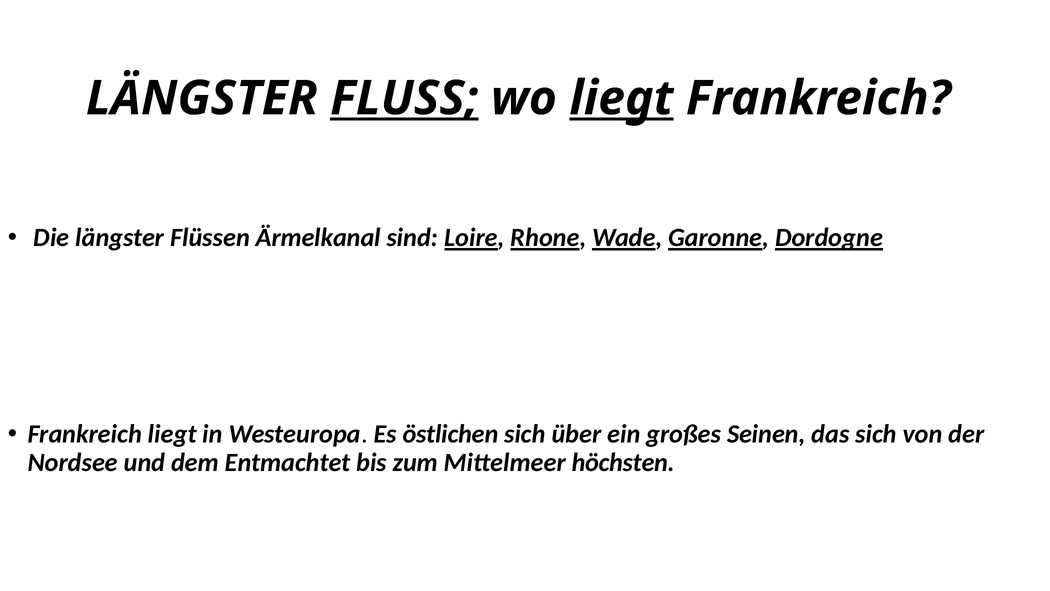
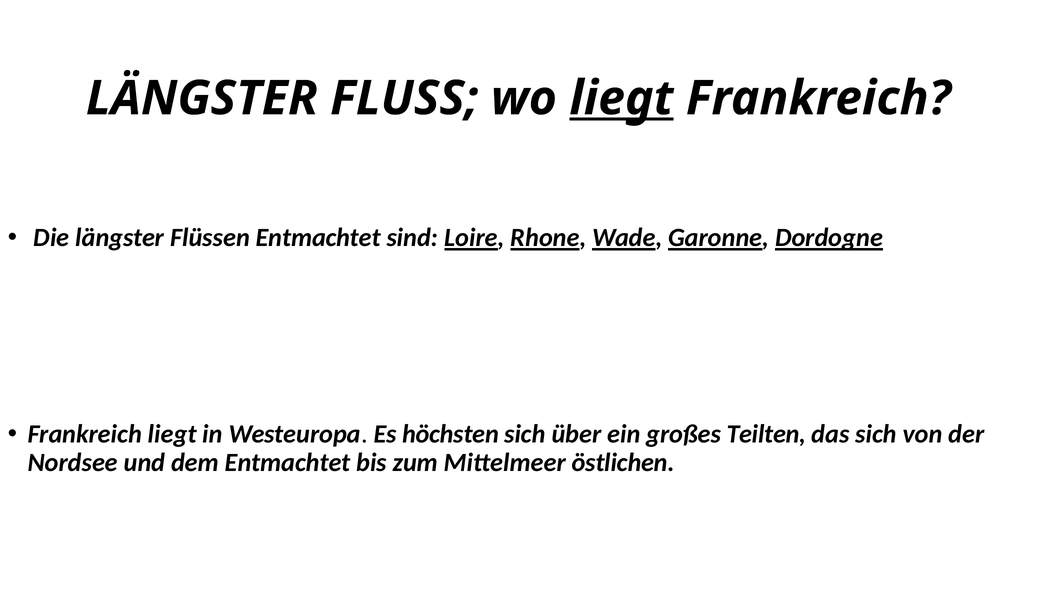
FLUSS underline: present -> none (404, 98)
Flüssen Ärmelkanal: Ärmelkanal -> Entmachtet (318, 238)
östlichen: östlichen -> höchsten (451, 434)
Seinen: Seinen -> Teilten (766, 434)
höchsten: höchsten -> östlichen (623, 462)
